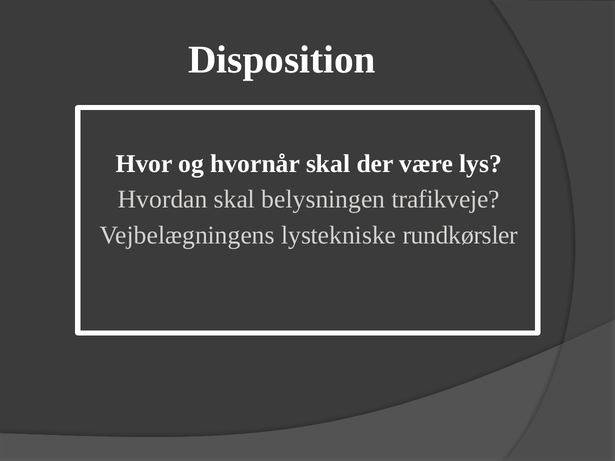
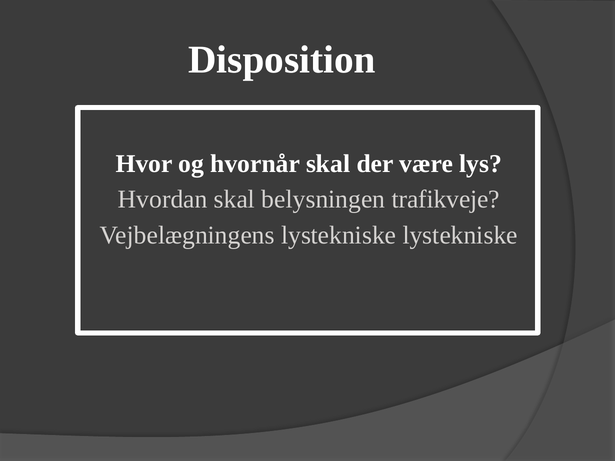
lystekniske rundkørsler: rundkørsler -> lystekniske (460, 235)
